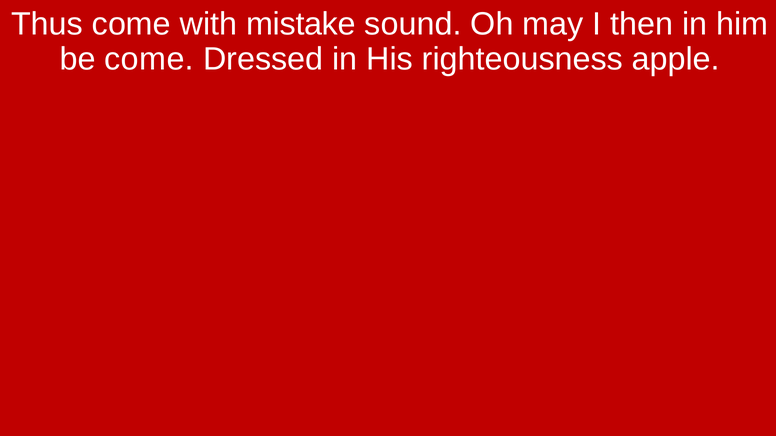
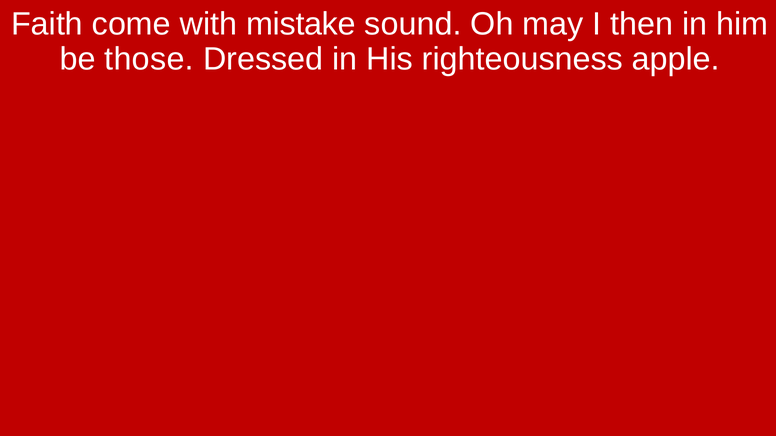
Thus: Thus -> Faith (47, 24)
be come: come -> those (149, 59)
